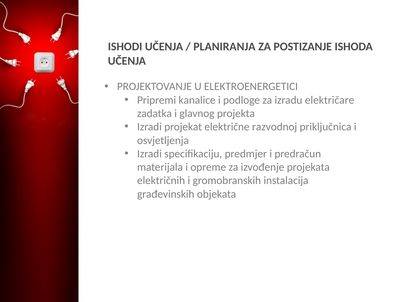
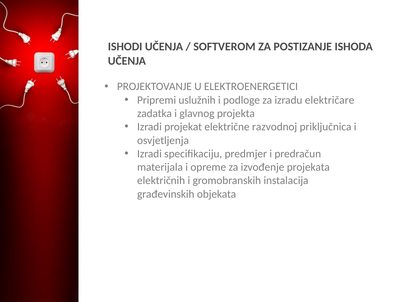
PLANIRANJA: PLANIRANJA -> SOFTVEROM (224, 47)
kanalice: kanalice -> uslužnih (197, 100)
